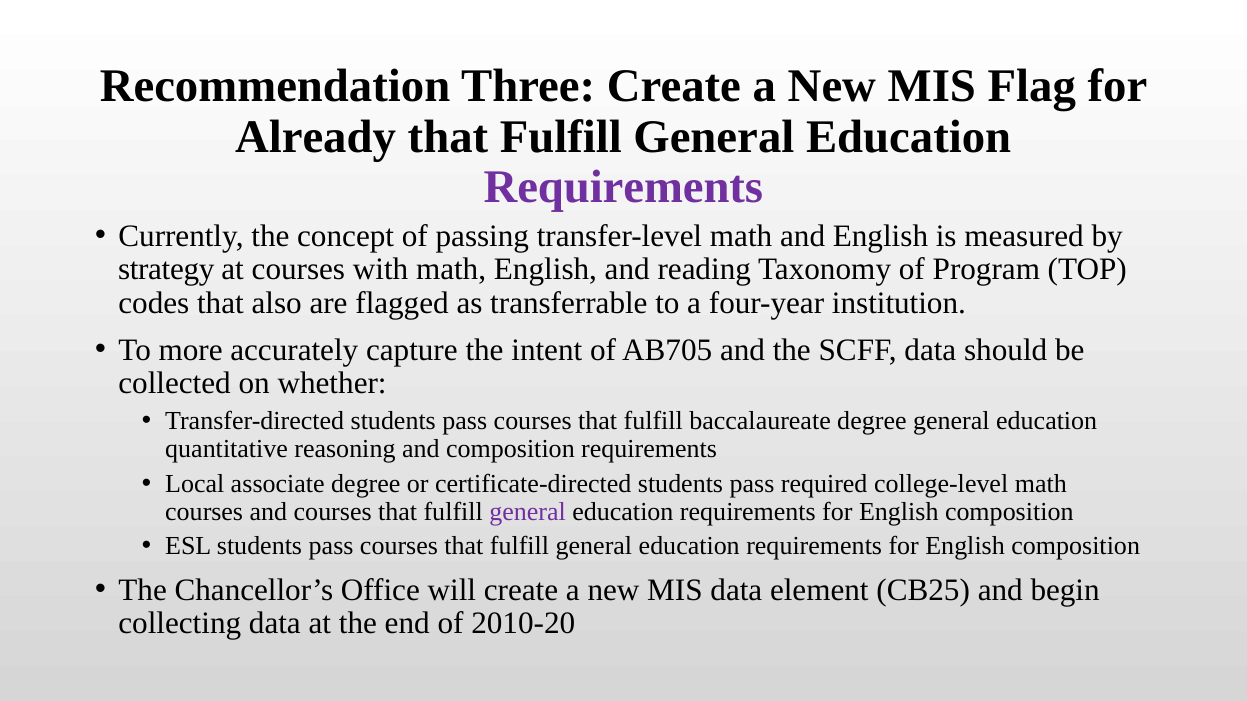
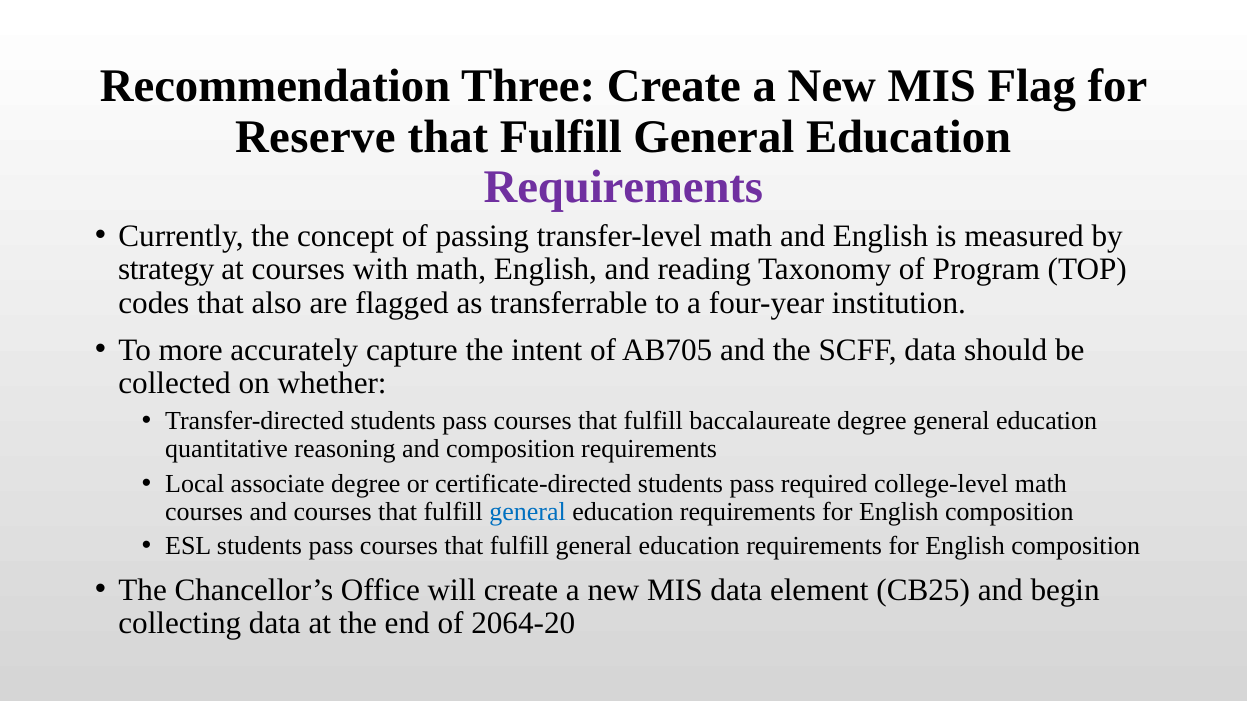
Already: Already -> Reserve (315, 137)
general colour: purple -> blue (528, 512)
2010-20: 2010-20 -> 2064-20 (523, 624)
